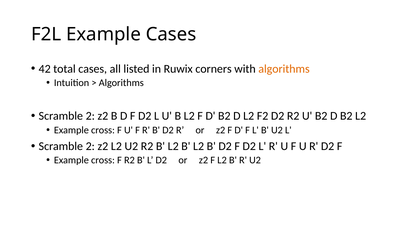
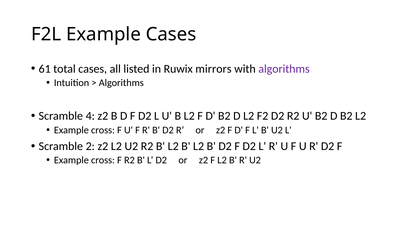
42: 42 -> 61 (45, 69)
corners: corners -> mirrors (213, 69)
algorithms colour: orange -> purple (284, 69)
2: 2 -> 4 (90, 116)
